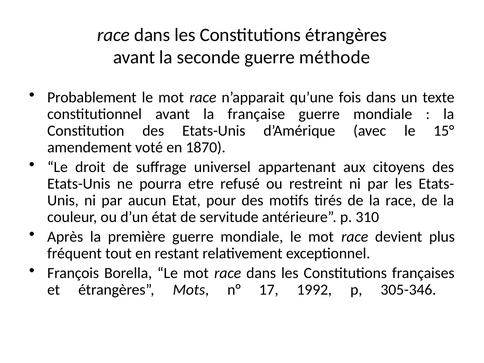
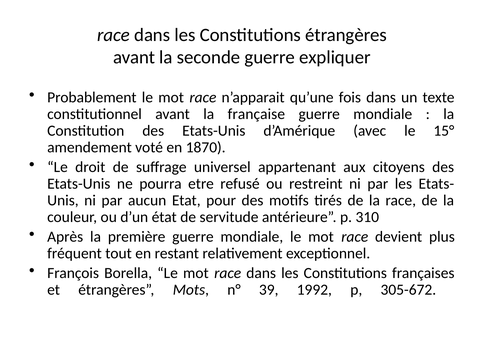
méthode: méthode -> expliquer (335, 57)
17: 17 -> 39 (269, 290)
305-346: 305-346 -> 305-672 (408, 290)
